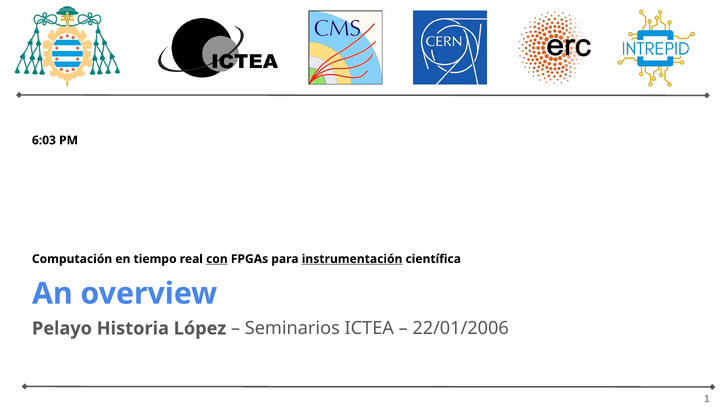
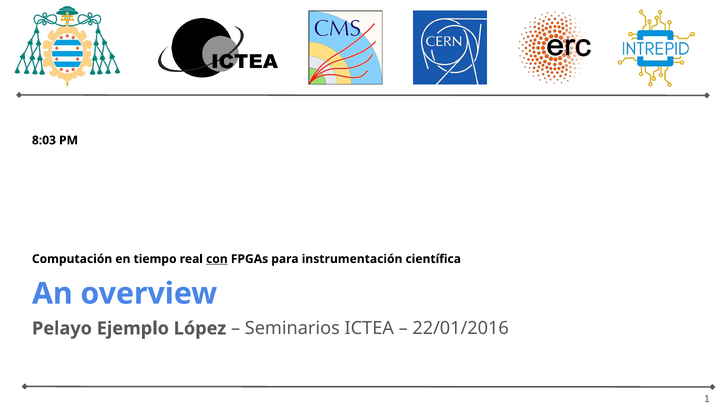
6:03: 6:03 -> 8:03 (44, 140)
instrumentación underline: present -> none (352, 259)
Historia: Historia -> Ejemplo (133, 328)
22/01/2006: 22/01/2006 -> 22/01/2016 (461, 328)
